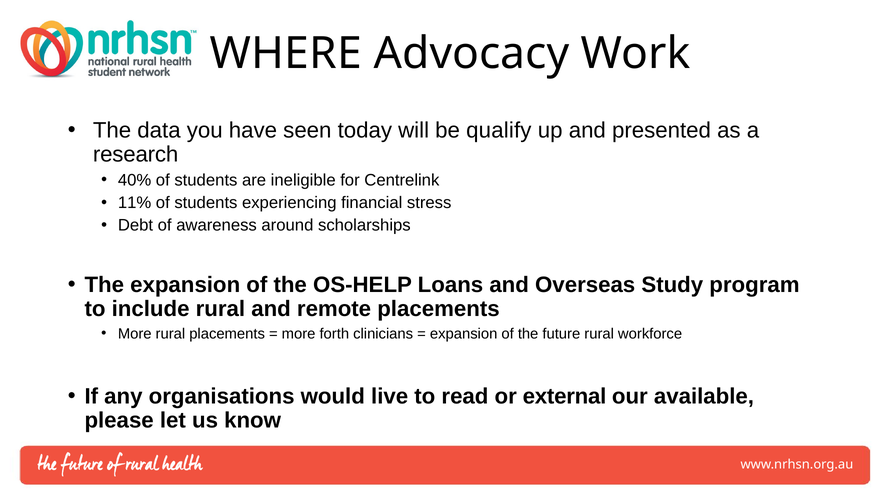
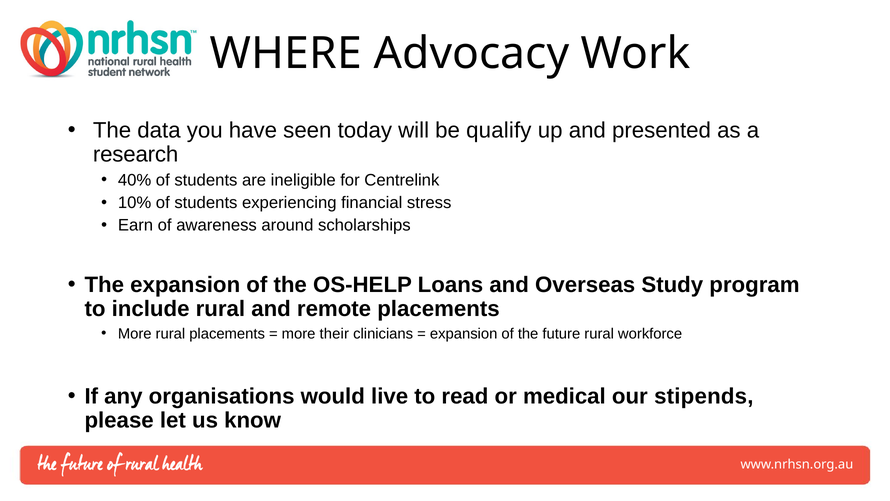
11%: 11% -> 10% (135, 203)
Debt: Debt -> Earn (135, 225)
forth: forth -> their (334, 333)
external: external -> medical (564, 396)
available: available -> stipends (704, 396)
